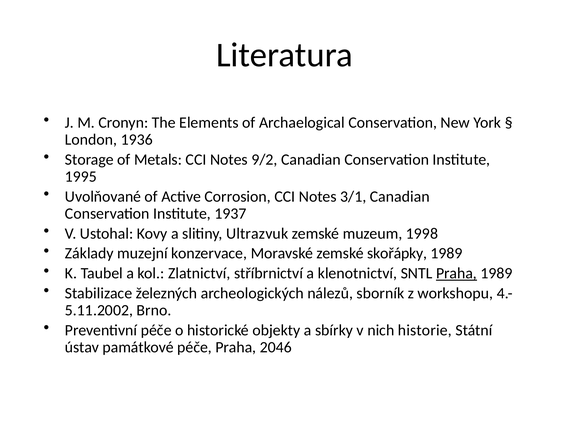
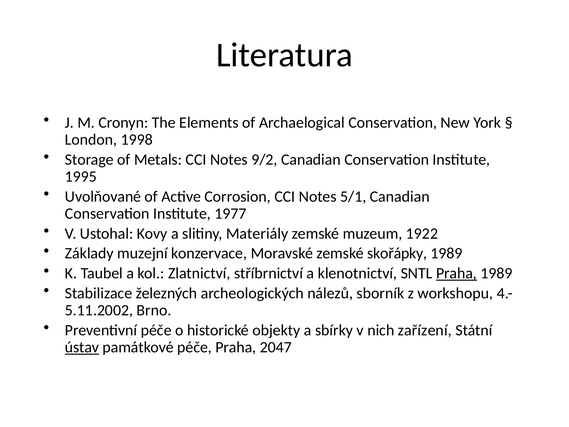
1936: 1936 -> 1998 (137, 140)
3/1: 3/1 -> 5/1 (353, 196)
1937: 1937 -> 1977 (230, 213)
Ultrazvuk: Ultrazvuk -> Materiály (257, 233)
1998: 1998 -> 1922 (422, 233)
historie: historie -> zařízení (425, 330)
ústav underline: none -> present (82, 347)
2046: 2046 -> 2047 (276, 347)
